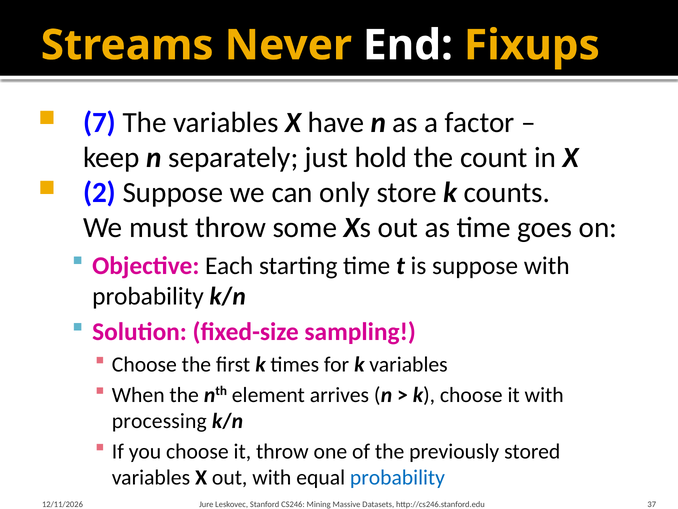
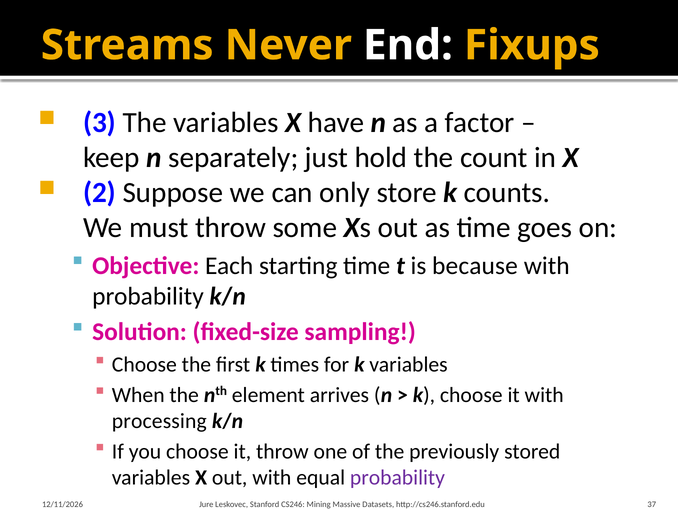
7: 7 -> 3 (100, 122)
is suppose: suppose -> because (475, 265)
probability colour: blue -> purple (397, 477)
